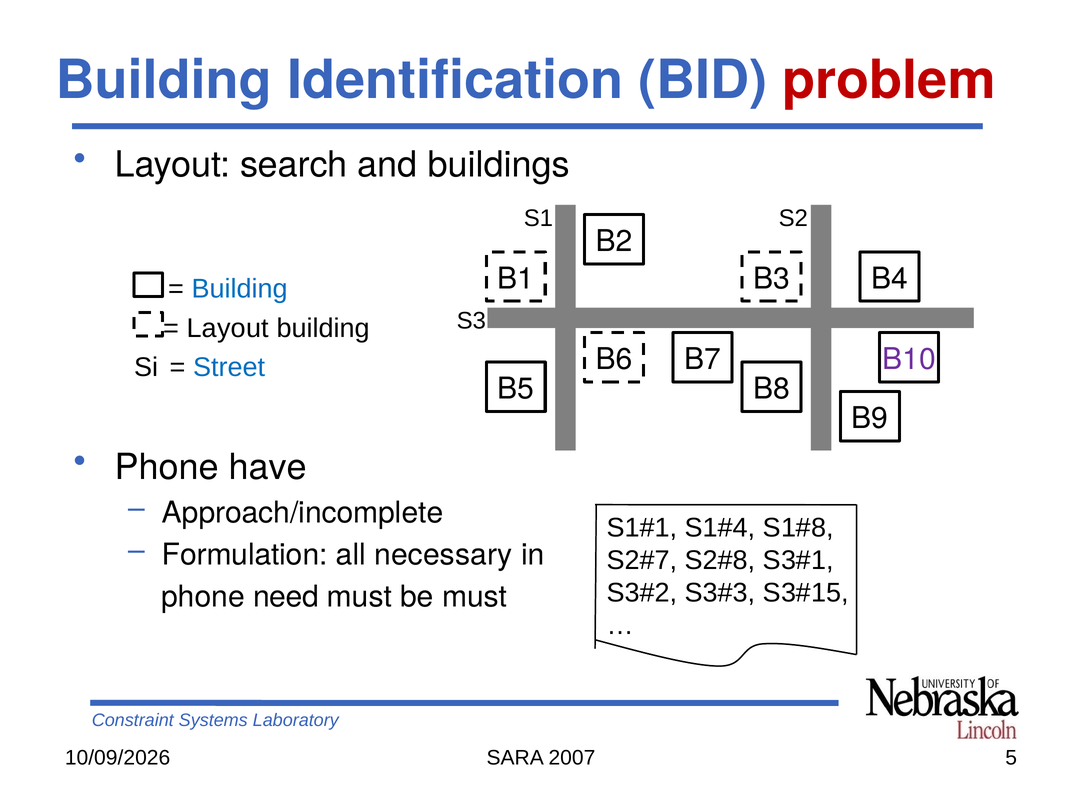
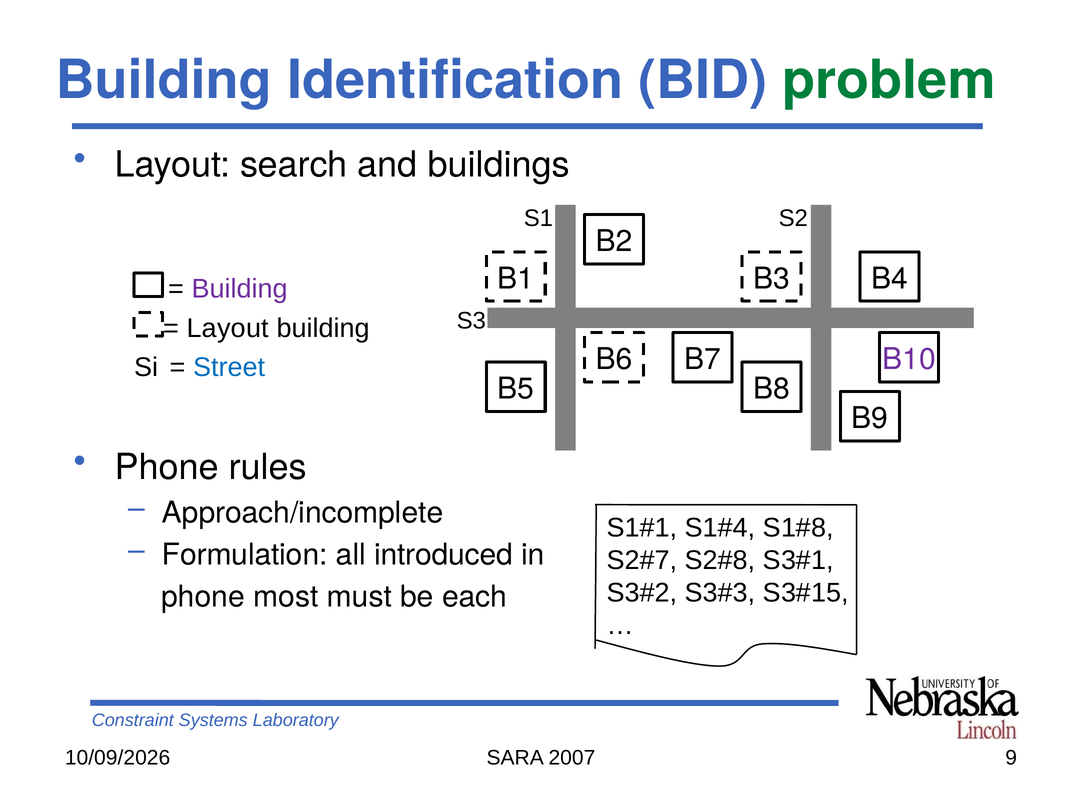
problem colour: red -> green (889, 80)
Building colour: blue -> purple (240, 289)
have: have -> rules (268, 468)
necessary: necessary -> introduced (443, 555)
need: need -> most (286, 597)
be must: must -> each (475, 597)
5: 5 -> 9 (1011, 759)
